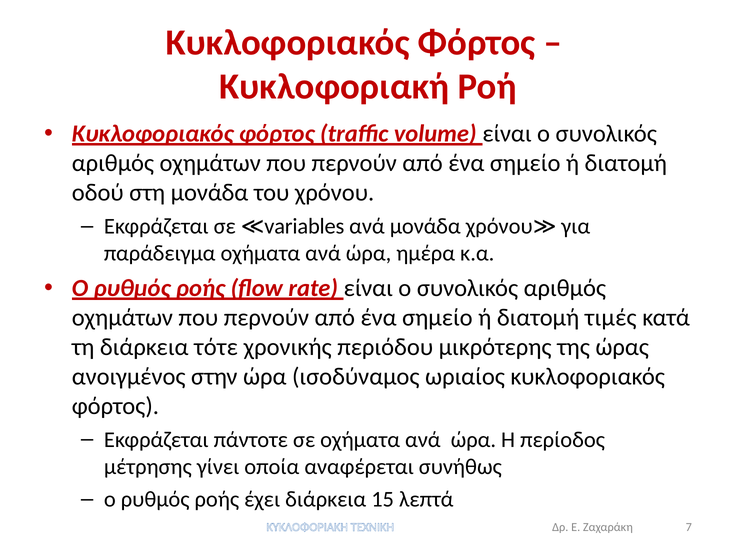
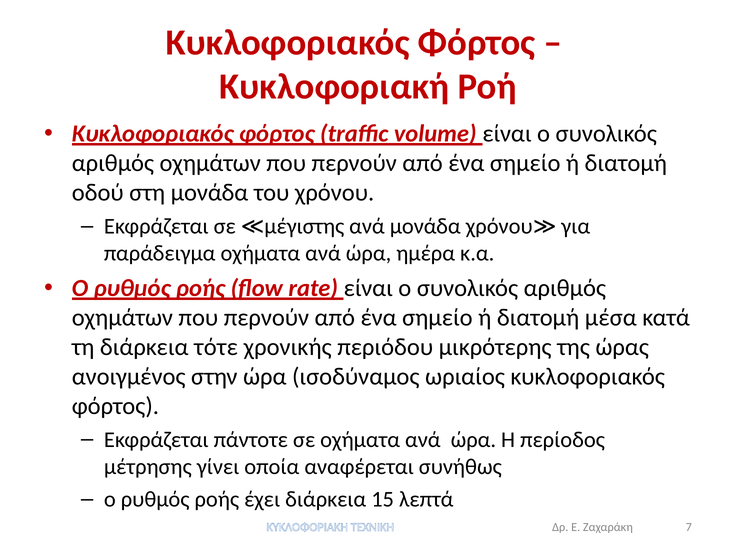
variables: variables -> μέγιστης (304, 227)
τιμές: τιμές -> μέσα (611, 318)
